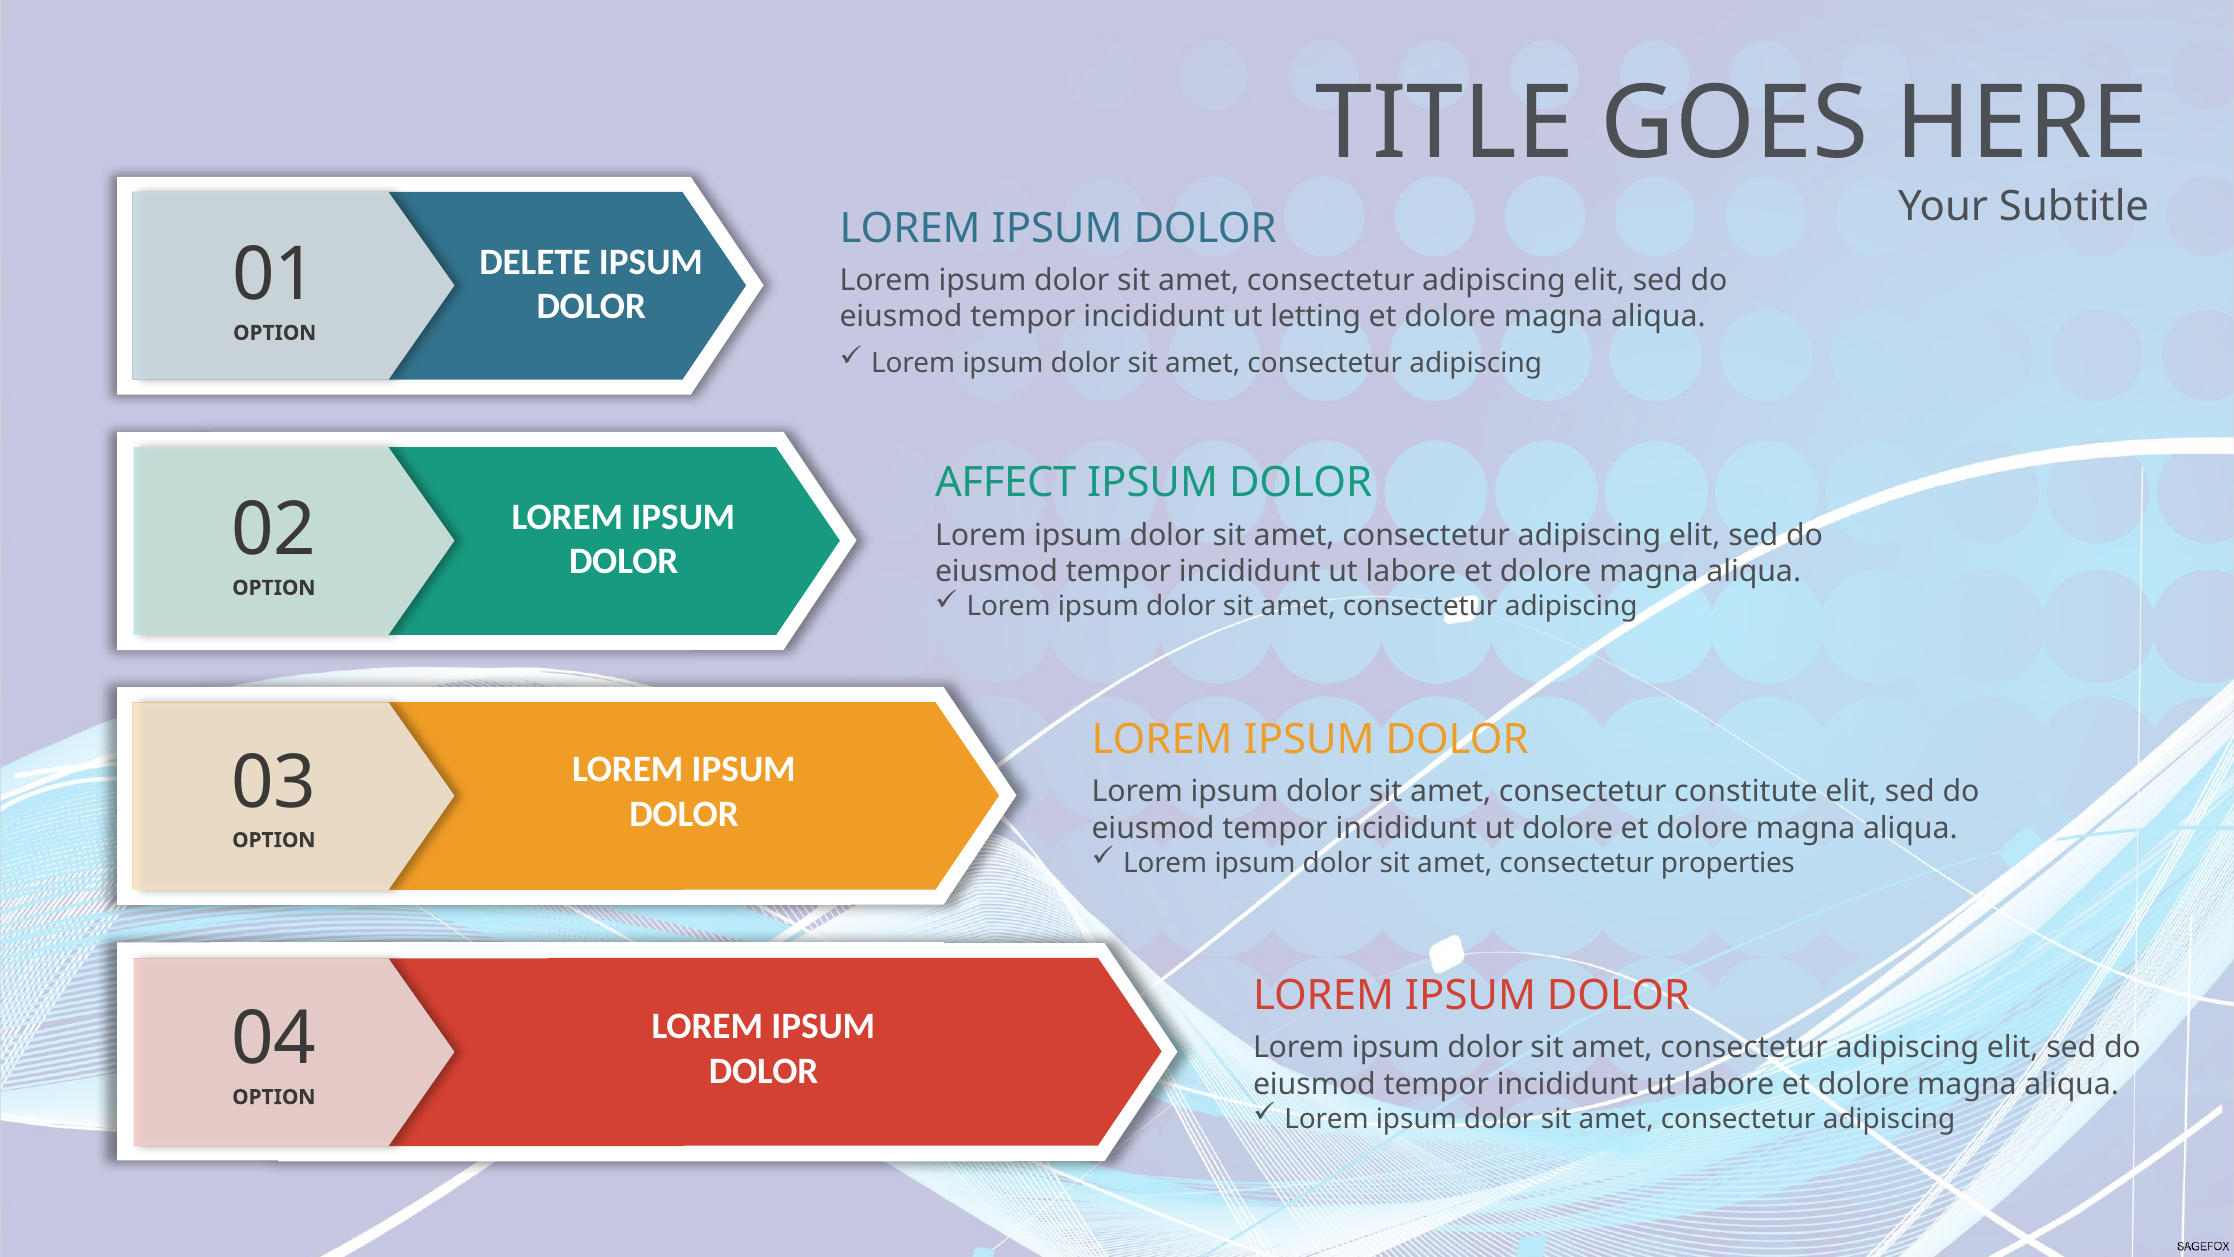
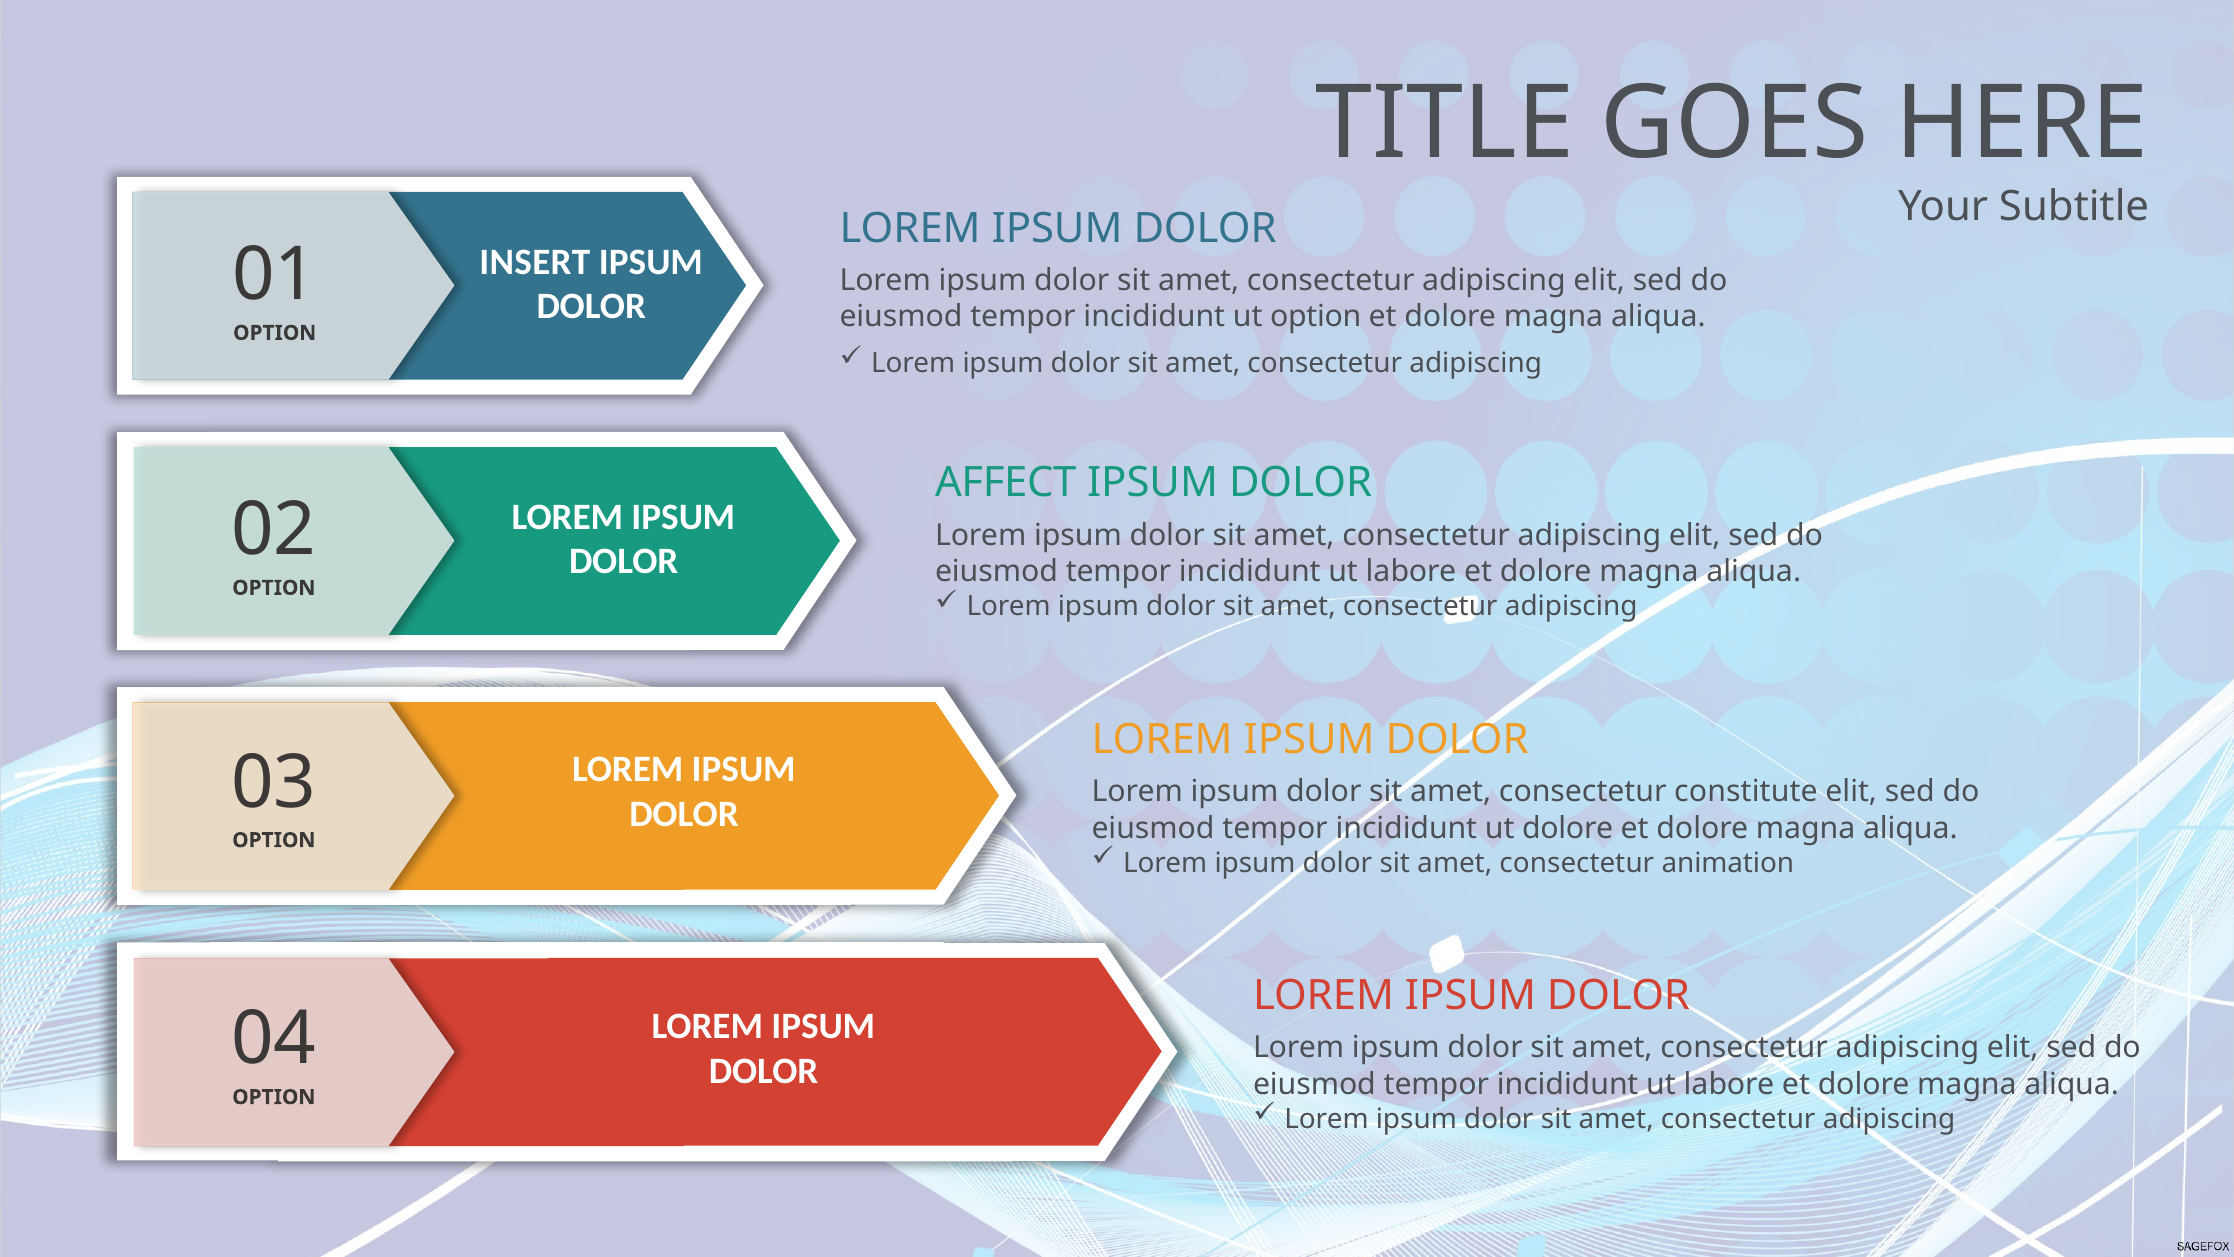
DELETE: DELETE -> INSERT (535, 262)
ut letting: letting -> option (1316, 317)
properties: properties -> animation (1728, 863)
